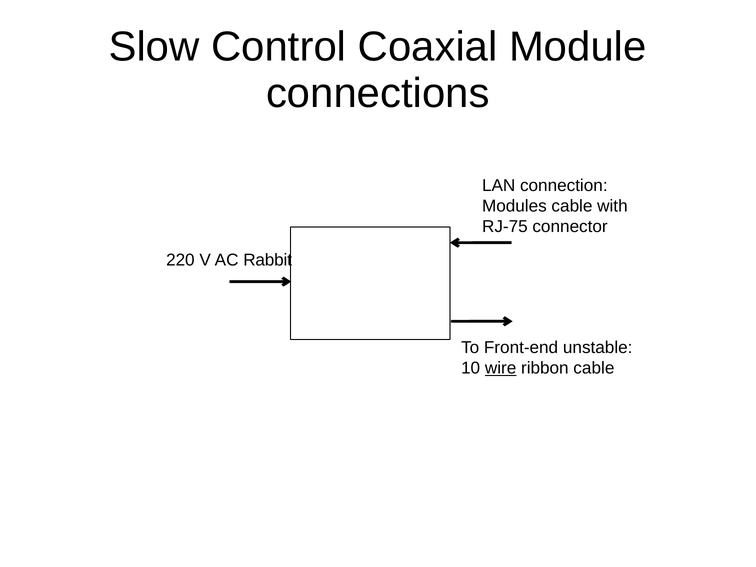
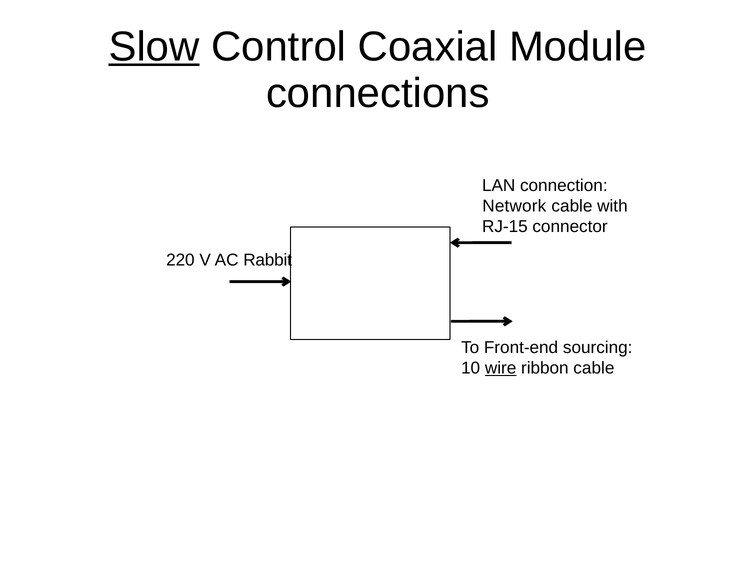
Slow underline: none -> present (154, 47)
Modules: Modules -> Network (514, 206)
RJ-75: RJ-75 -> RJ-15 (505, 227)
unstable: unstable -> sourcing (598, 348)
